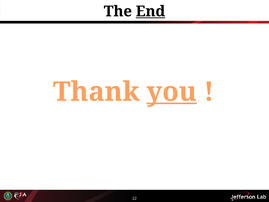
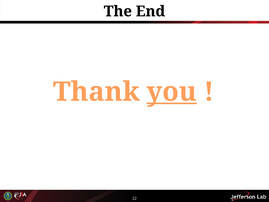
End underline: present -> none (151, 11)
